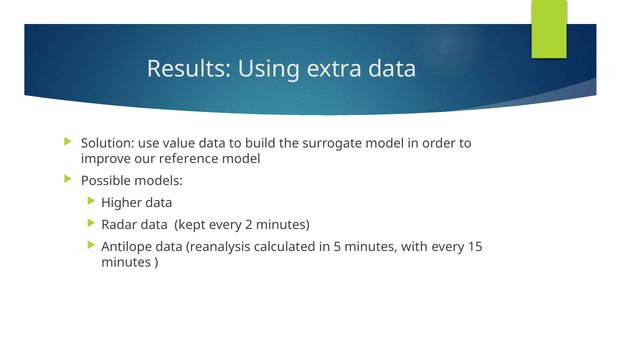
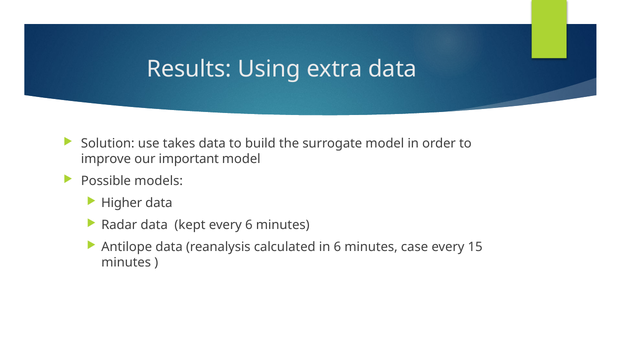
value: value -> takes (179, 144)
reference: reference -> important (189, 159)
every 2: 2 -> 6 (249, 225)
in 5: 5 -> 6 (337, 247)
with: with -> case (415, 247)
